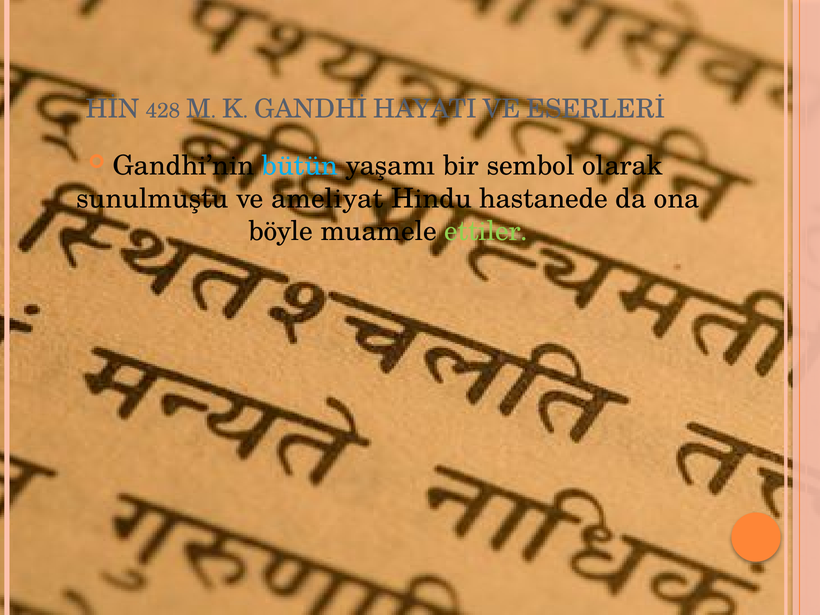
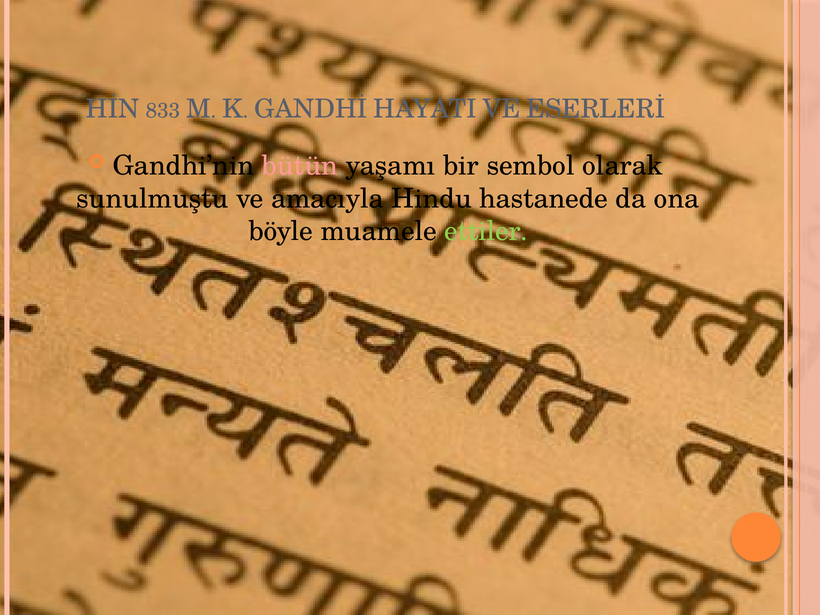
428: 428 -> 833 (163, 111)
bütün colour: light blue -> pink (300, 166)
ameliyat: ameliyat -> amacıyla (328, 199)
